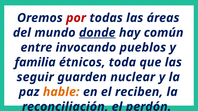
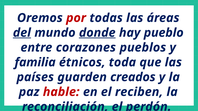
del underline: none -> present (22, 33)
común: común -> pueblo (164, 33)
invocando: invocando -> corazones (86, 48)
seguir: seguir -> países (35, 77)
nuclear: nuclear -> creados (133, 77)
hable colour: orange -> red (61, 92)
